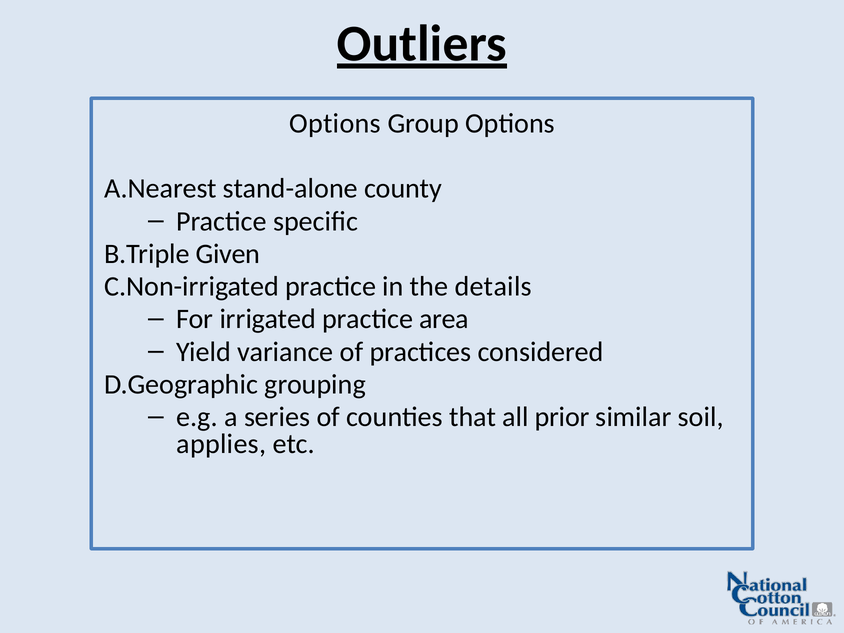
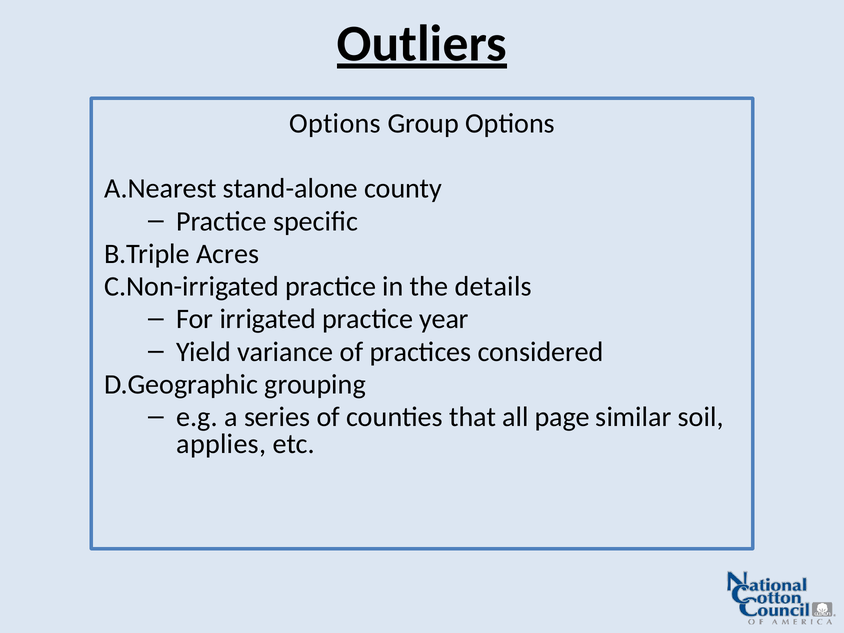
Given: Given -> Acres (228, 254)
area: area -> year (444, 319)
prior: prior -> page (562, 417)
